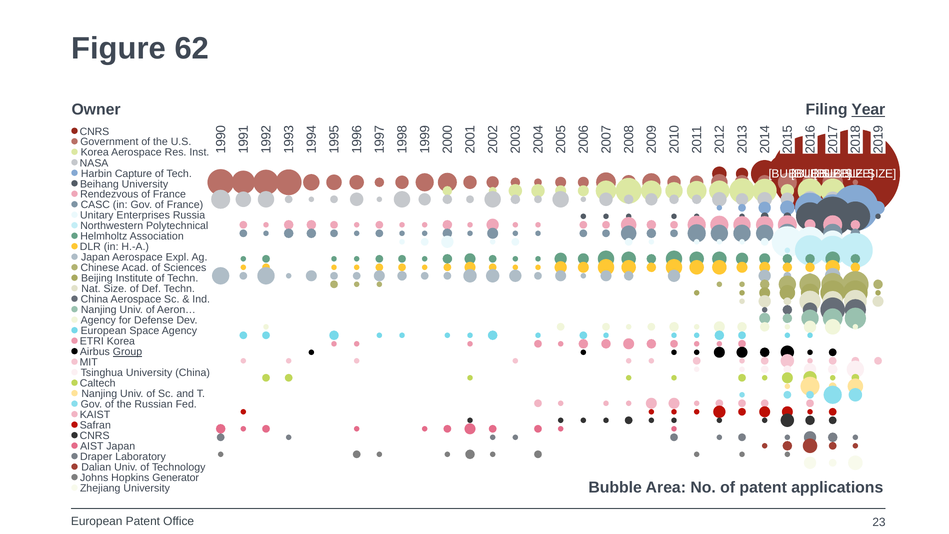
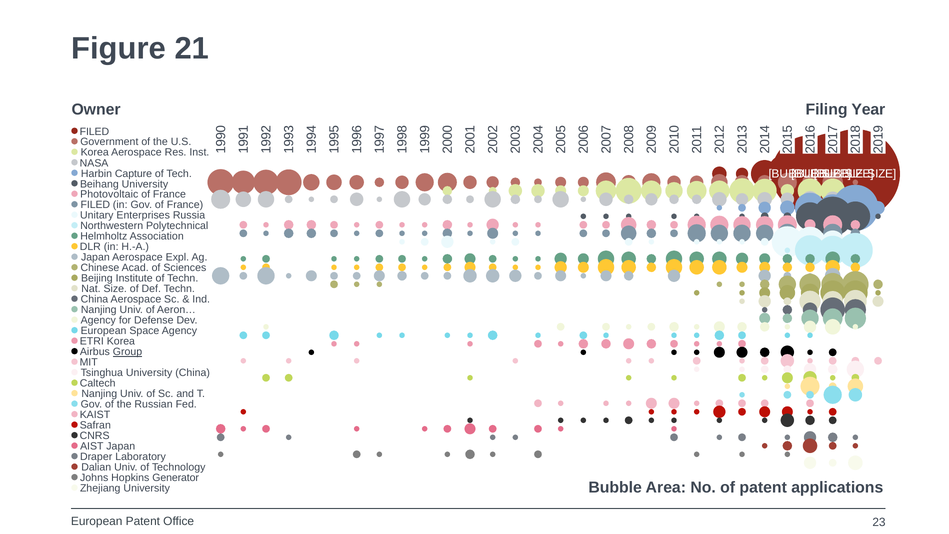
62: 62 -> 21 (192, 49)
Year underline: present -> none (868, 110)
CNRS: CNRS -> FILED (94, 132)
Rendezvous: Rendezvous -> Photovoltaic (109, 194)
CASC: CASC -> FILED (95, 205)
